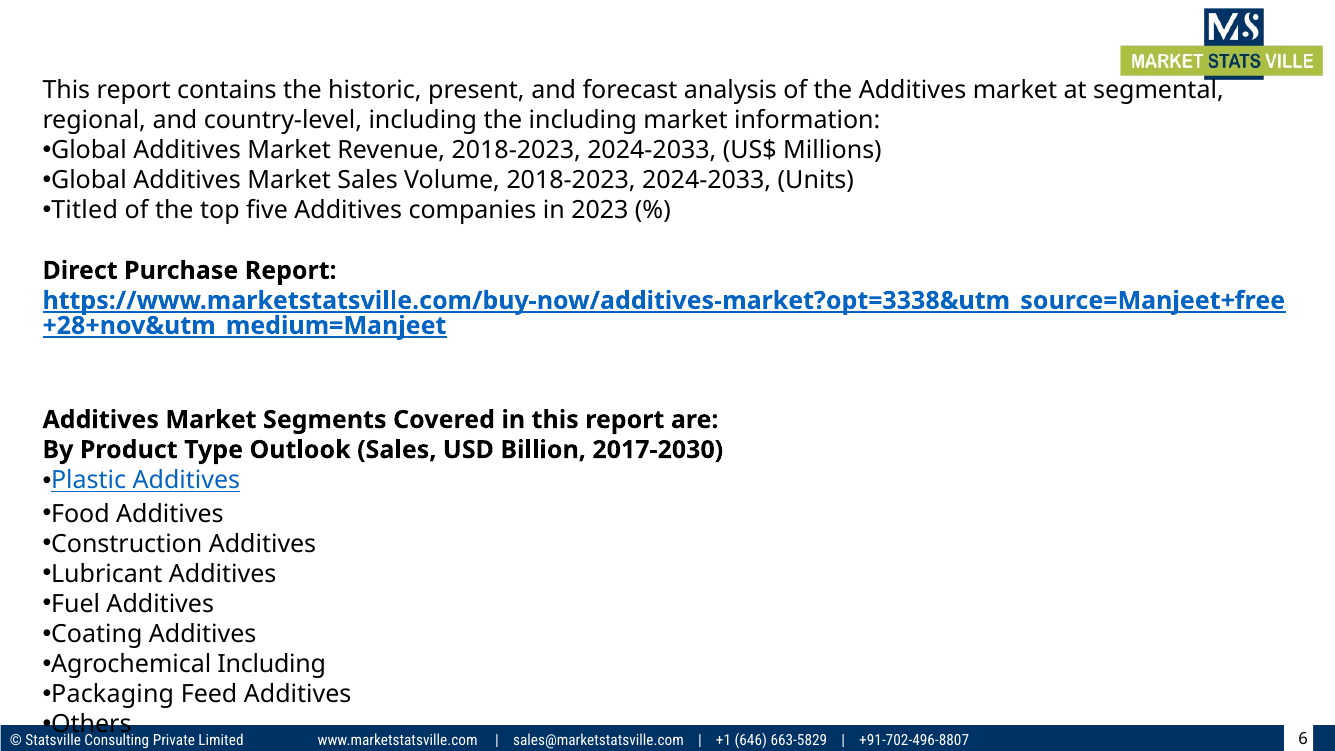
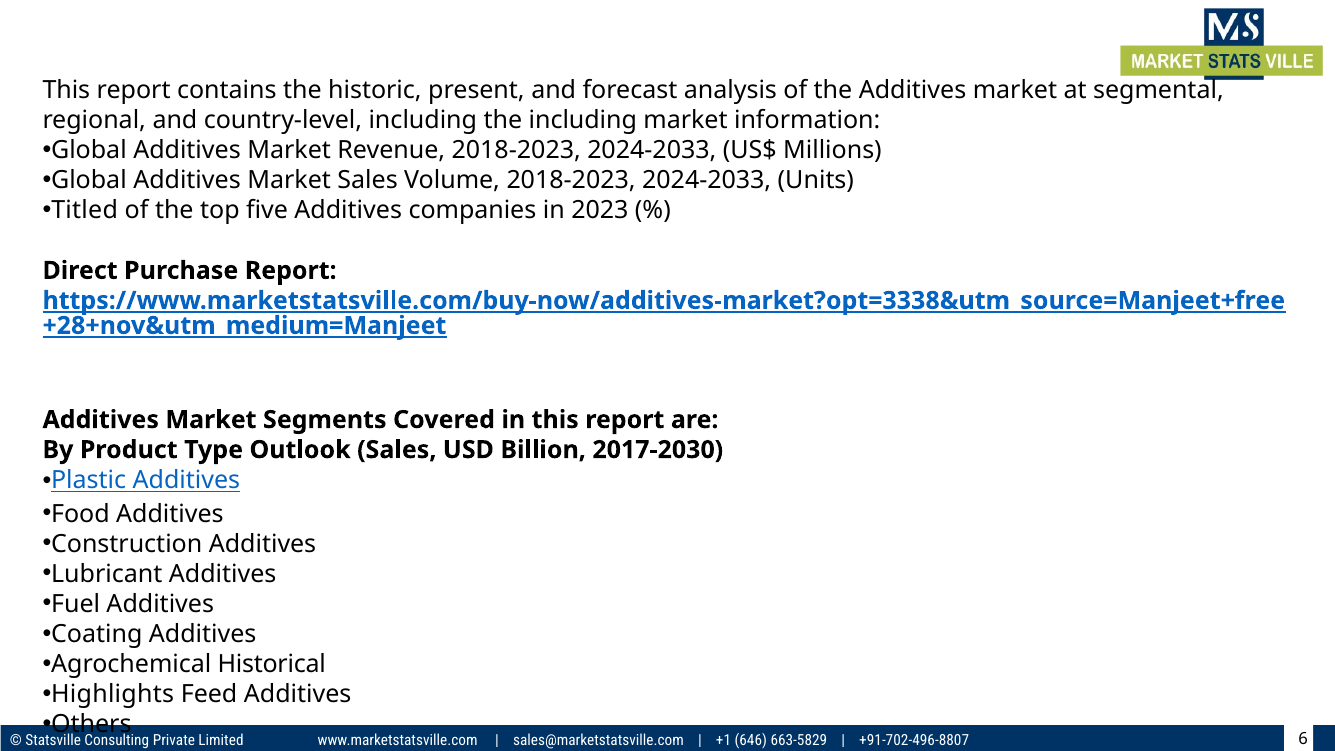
Agrochemical Including: Including -> Historical (272, 664)
Packaging: Packaging -> Highlights (113, 694)
